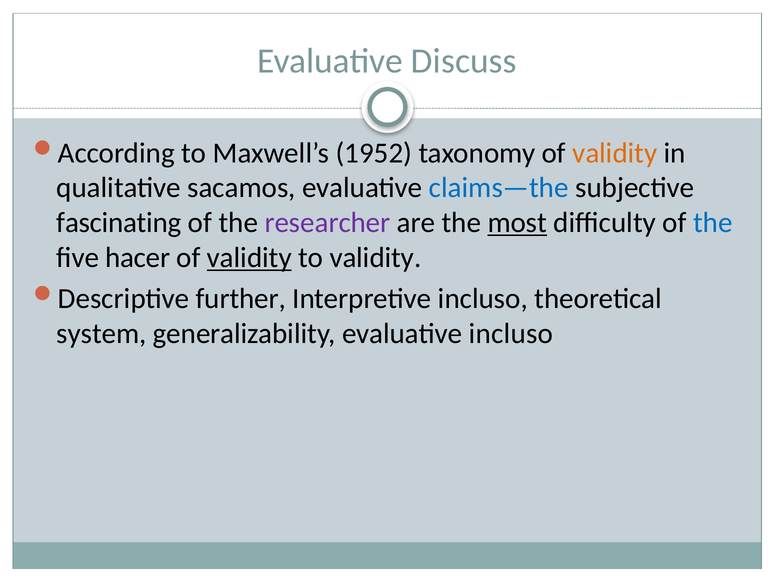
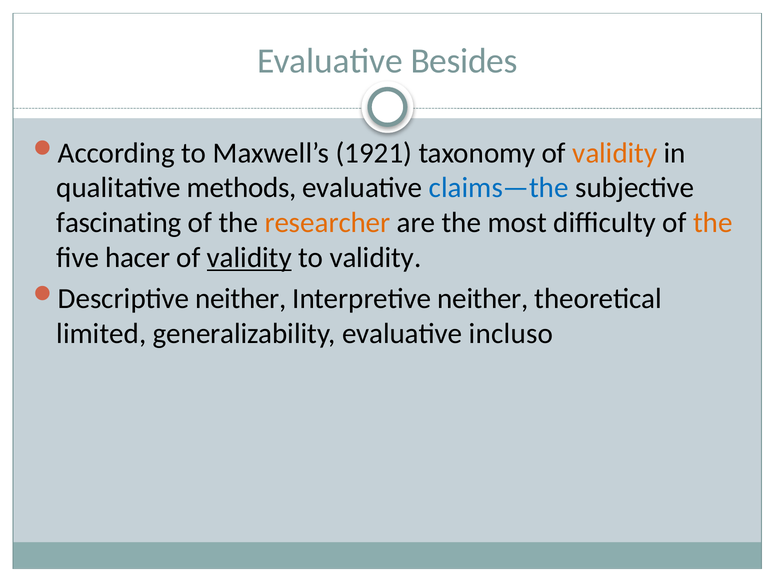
Discuss: Discuss -> Besides (464, 61)
1952: 1952 -> 1921 (374, 153)
sacamos: sacamos -> methods (242, 188)
researcher colour: purple -> orange (328, 223)
most underline: present -> none (517, 223)
the colour: blue -> orange (713, 223)
further: further -> neither (241, 298)
Interpretive incluso: incluso -> neither (483, 298)
system: system -> limited (101, 333)
